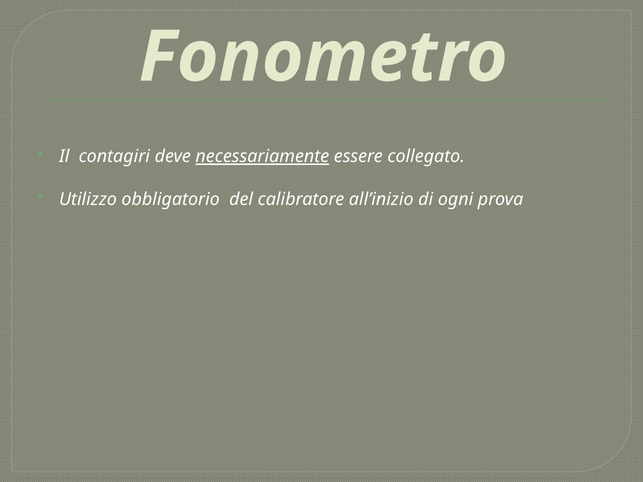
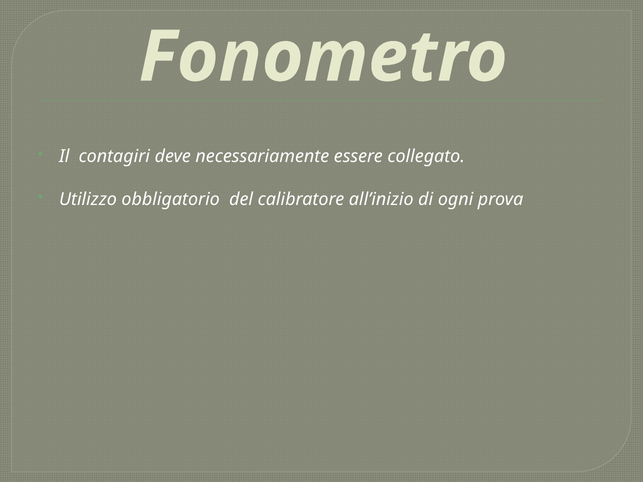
necessariamente underline: present -> none (262, 157)
